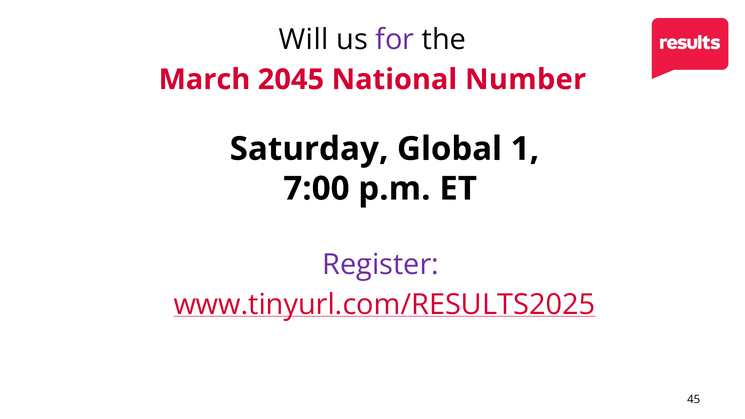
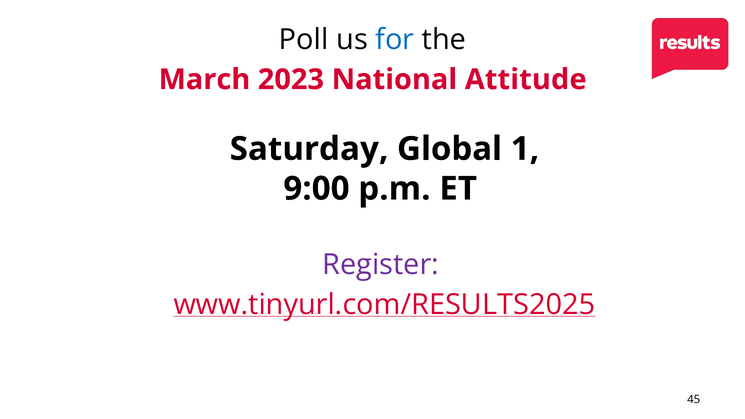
Will: Will -> Poll (304, 40)
for colour: purple -> blue (395, 40)
2045: 2045 -> 2023 (291, 80)
Number: Number -> Attitude (526, 80)
7:00: 7:00 -> 9:00 (316, 189)
